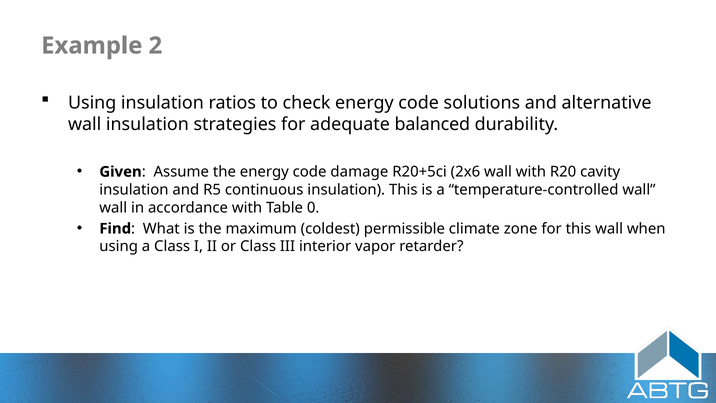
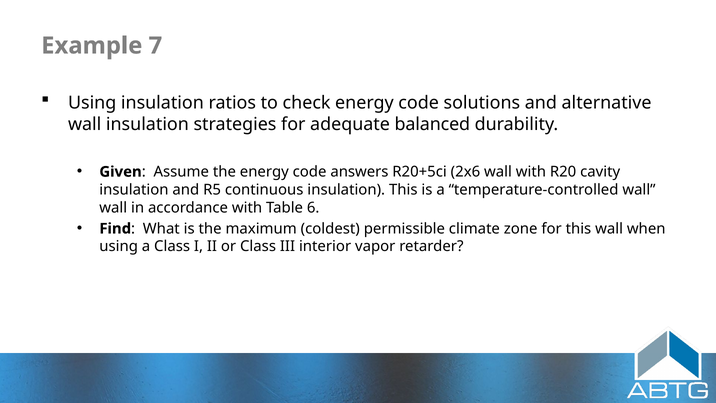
2: 2 -> 7 (155, 46)
damage: damage -> answers (359, 172)
0: 0 -> 6 (313, 208)
